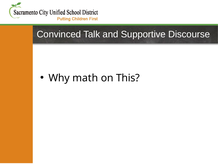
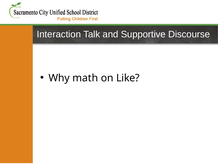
Convinced: Convinced -> Interaction (59, 34)
This: This -> Like (128, 78)
